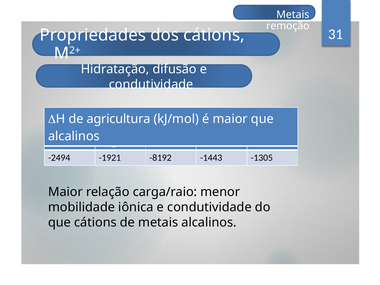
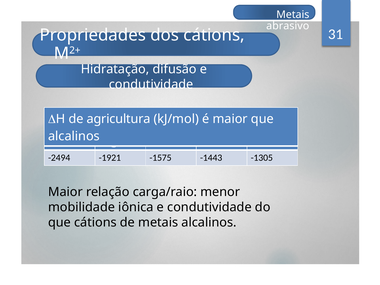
remoção: remoção -> abrasivo (288, 26)
-8192: -8192 -> -1575 (160, 158)
